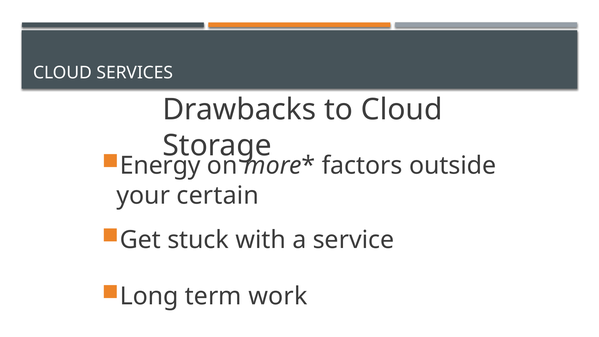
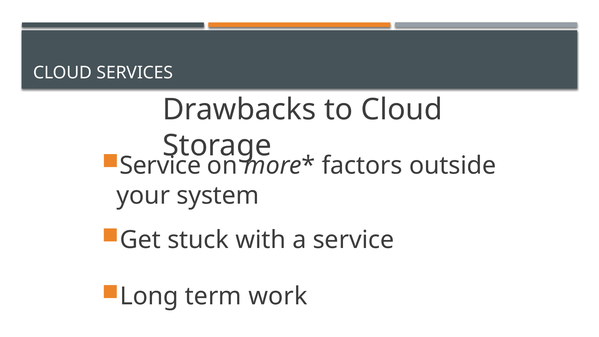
Energy: Energy -> Service (160, 166)
certain: certain -> system (218, 195)
